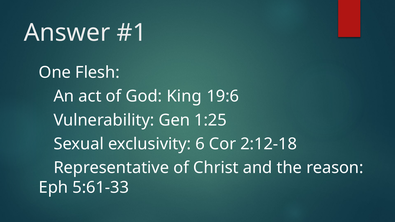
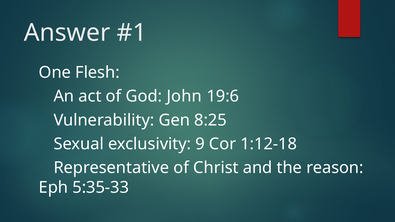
King: King -> John (184, 96)
1:25: 1:25 -> 8:25 (211, 120)
6: 6 -> 9 (200, 144)
2:12-18: 2:12-18 -> 1:12-18 (269, 144)
5:61-33: 5:61-33 -> 5:35-33 (101, 188)
